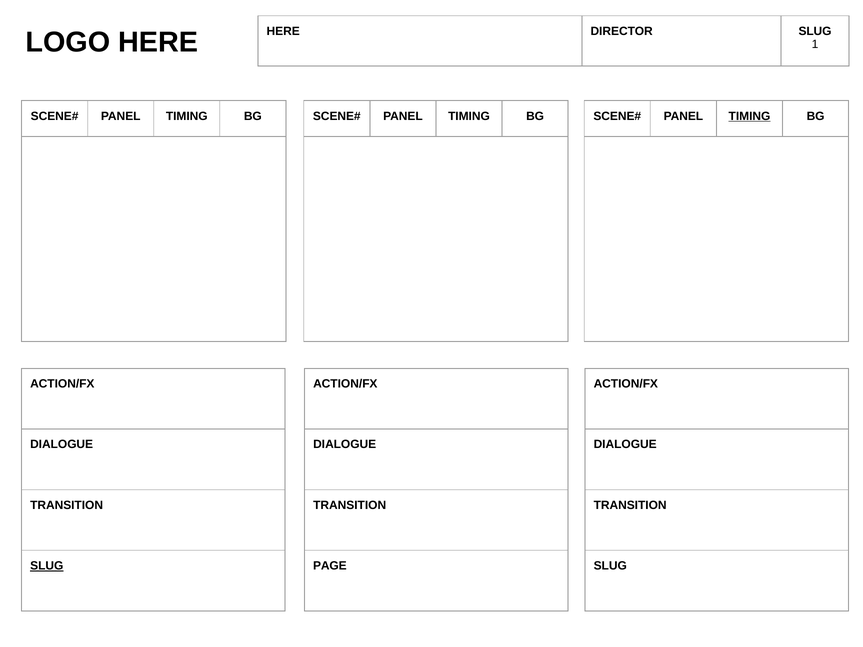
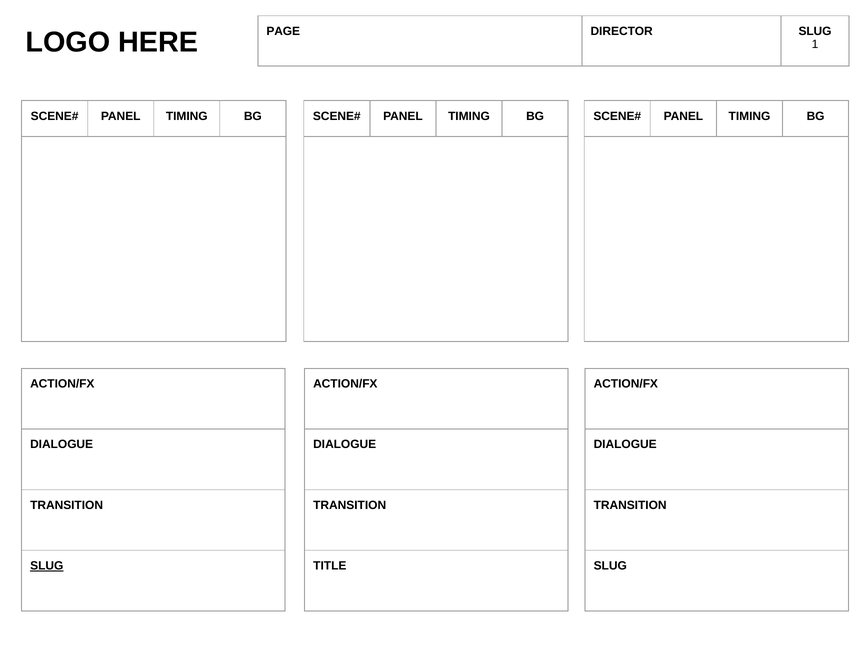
HERE: HERE -> PAGE (283, 31)
TIMING underline: present -> none (749, 116)
PAGE: PAGE -> TITLE (330, 566)
